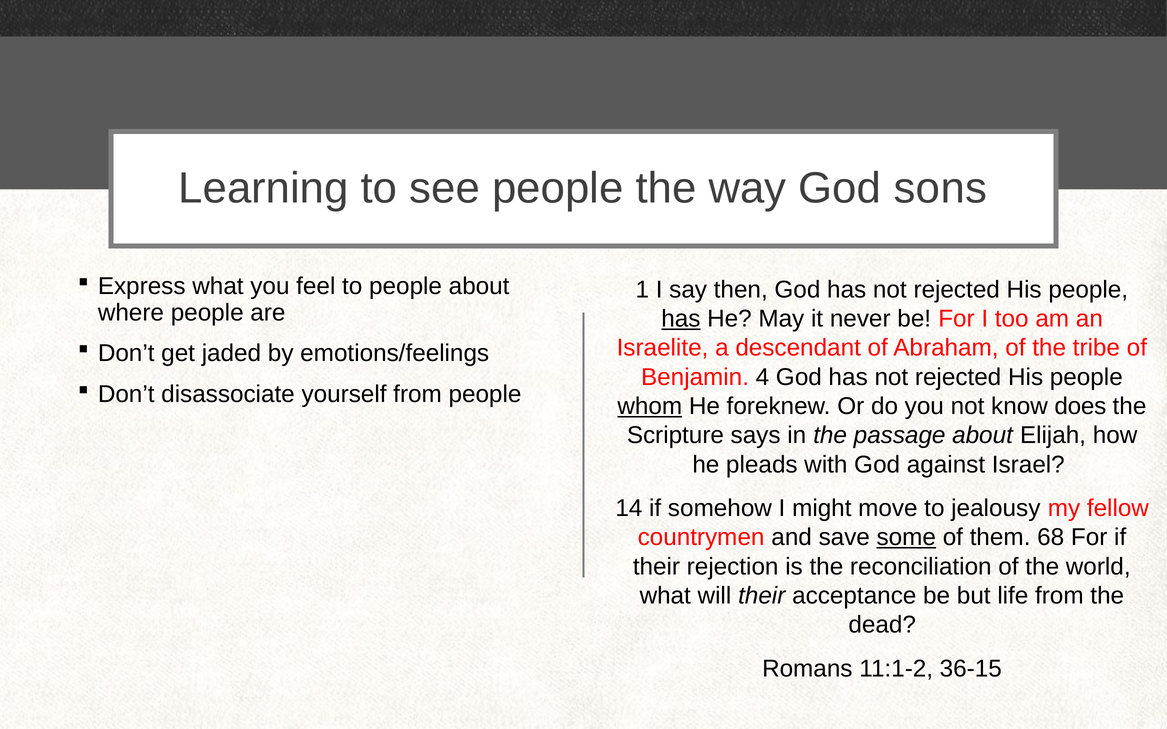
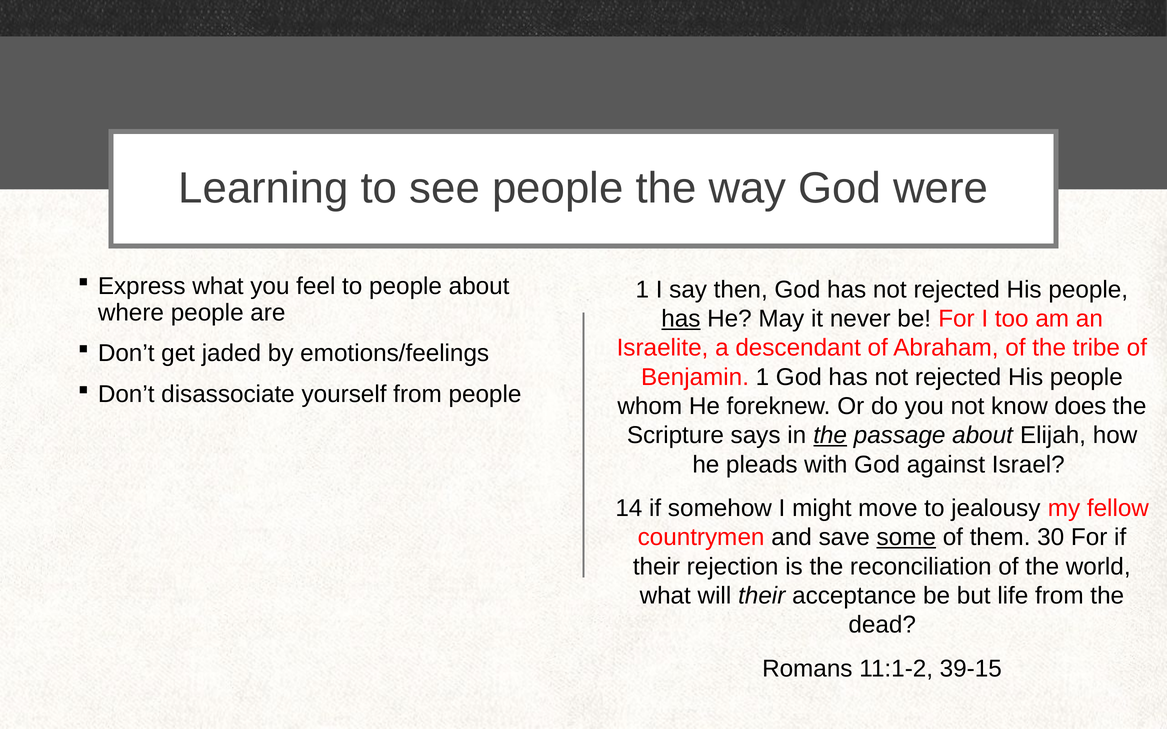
sons: sons -> were (941, 189)
Benjamin 4: 4 -> 1 (762, 377)
whom underline: present -> none (650, 406)
the underline: none -> present (830, 436)
68: 68 -> 30 (1051, 538)
36-15: 36-15 -> 39-15 (971, 669)
